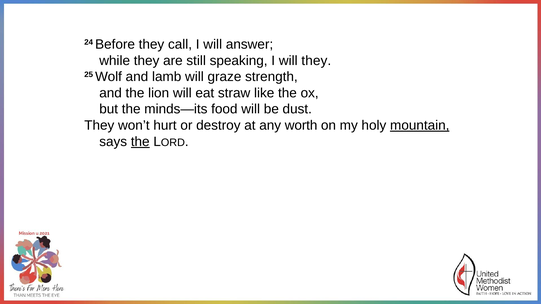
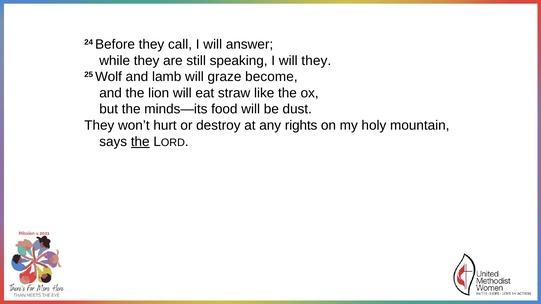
strength: strength -> become (271, 77)
worth: worth -> rights (301, 126)
mountain underline: present -> none (420, 126)
